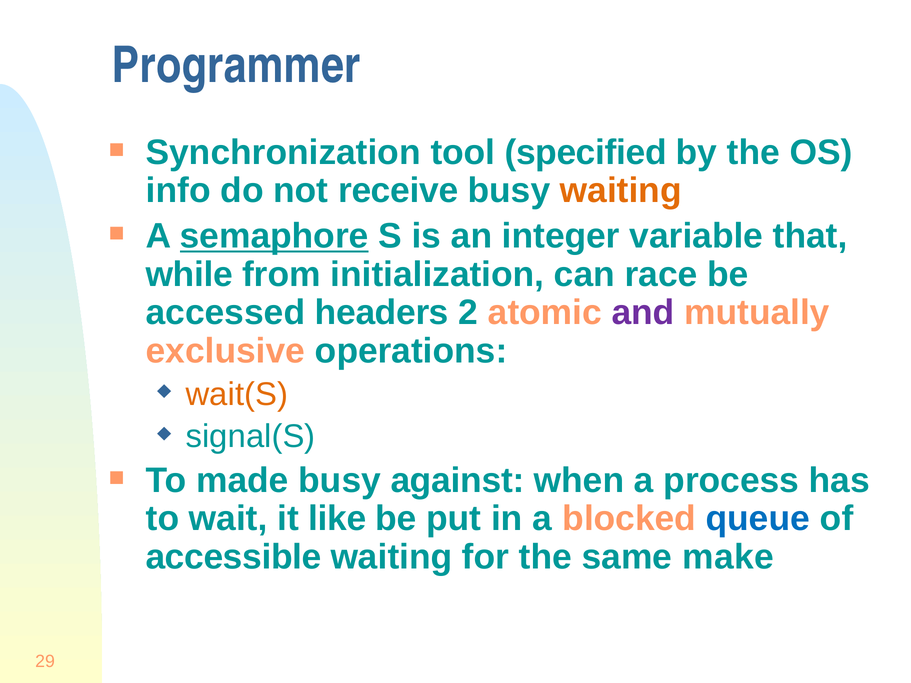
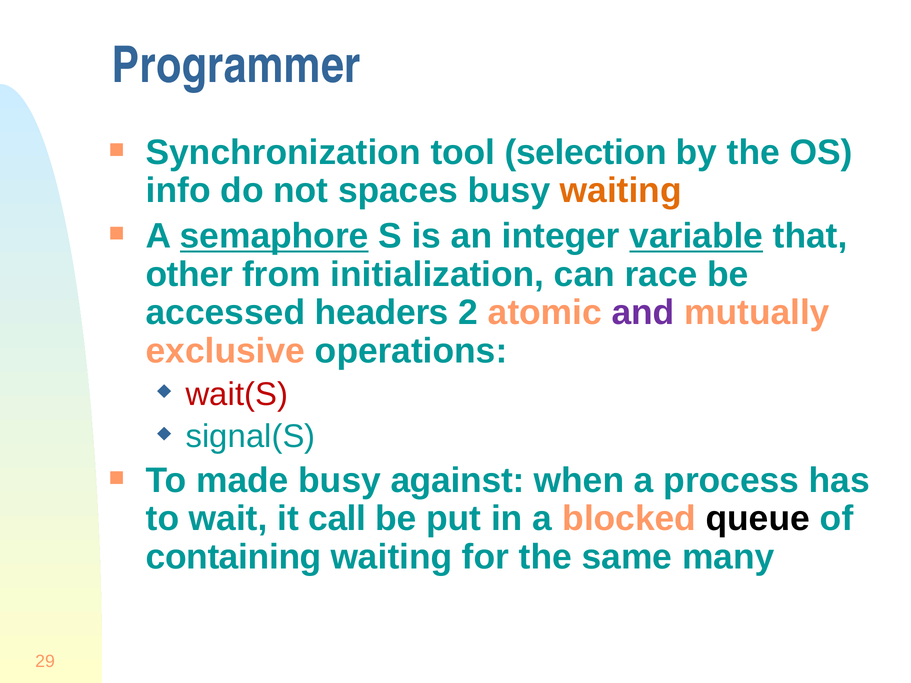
specified: specified -> selection (586, 153)
receive: receive -> spaces (398, 191)
variable underline: none -> present (696, 236)
while: while -> other (189, 274)
wait(S colour: orange -> red (237, 394)
like: like -> call (337, 519)
queue colour: blue -> black (758, 519)
accessible: accessible -> containing (234, 557)
make: make -> many (728, 557)
